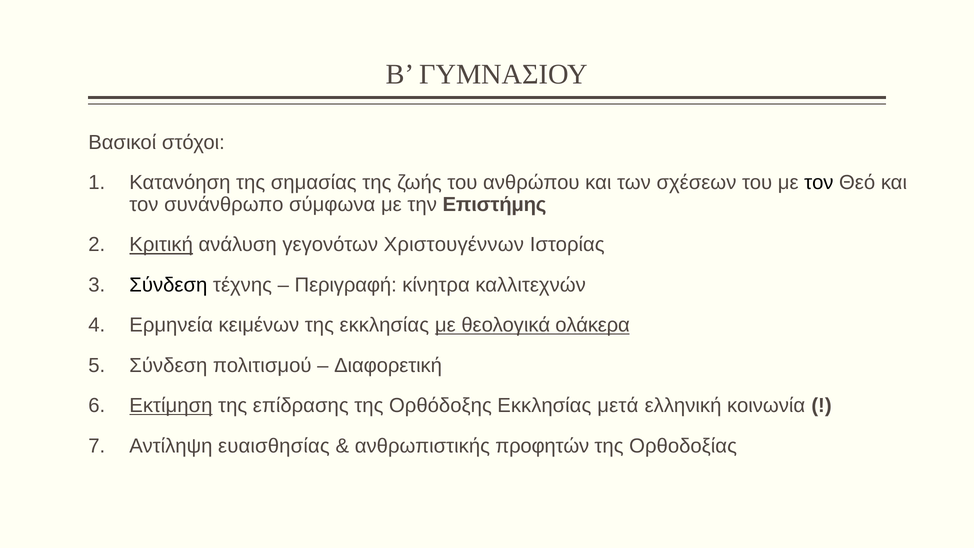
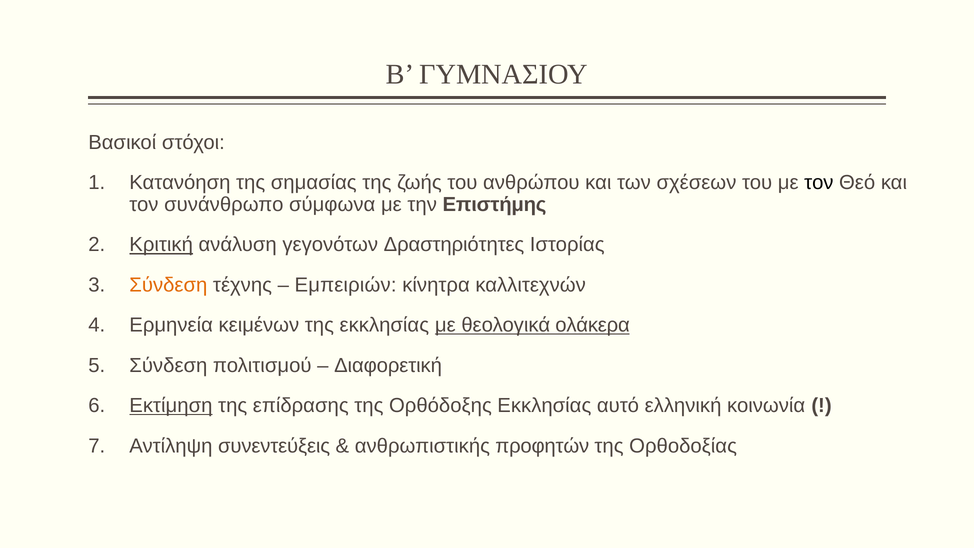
Χριστουγέννων: Χριστουγέννων -> Δραστηριότητες (454, 245)
Σύνδεση colour: black -> orange (168, 285)
Περιγραφή: Περιγραφή -> Εμπειριών (346, 285)
μετά: μετά -> αυτό (618, 406)
ευαισθησίας: ευαισθησίας -> συνεντεύξεις (274, 446)
